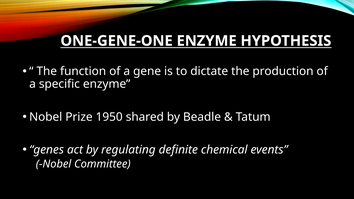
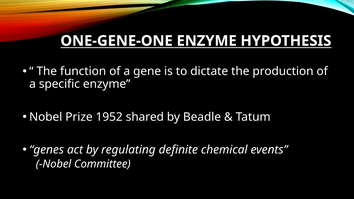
1950: 1950 -> 1952 (109, 117)
